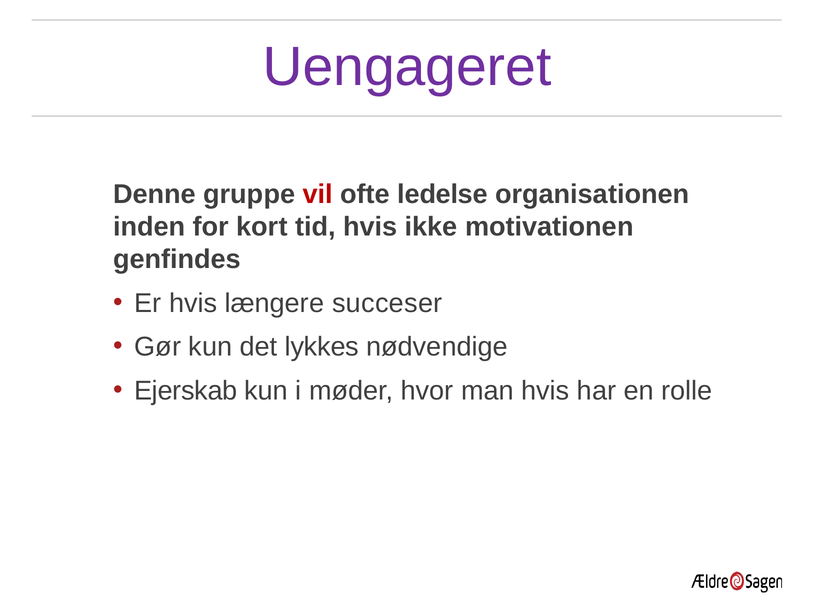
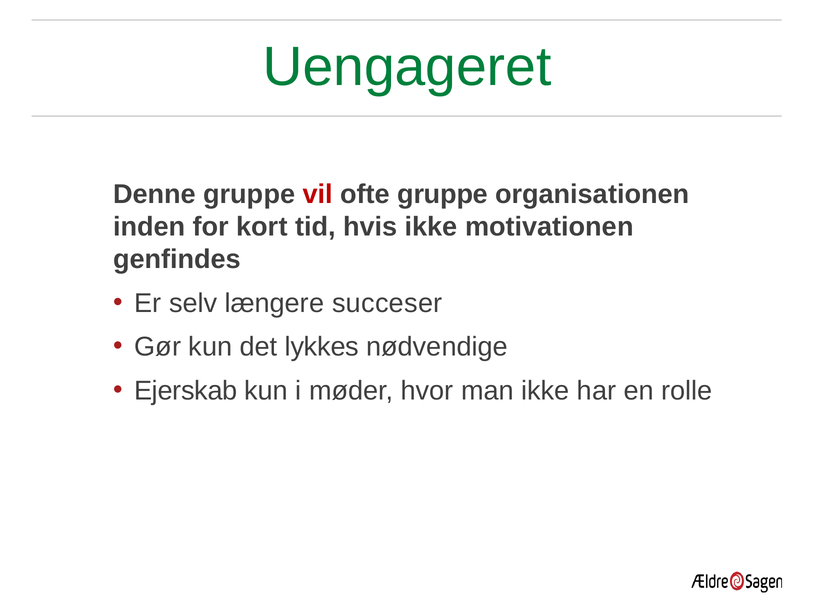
Uengageret colour: purple -> green (407, 67)
ofte ledelse: ledelse -> gruppe (443, 194)
Er hvis: hvis -> selv (193, 303)
man hvis: hvis -> ikke (545, 391)
